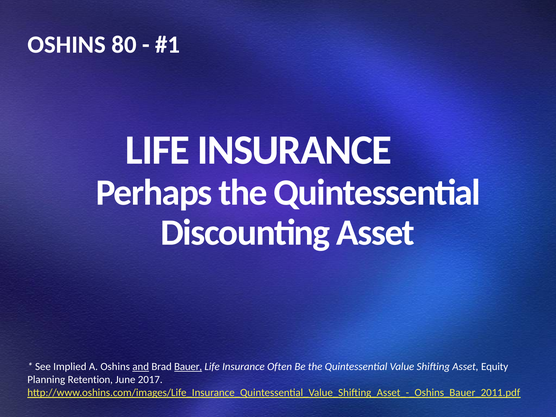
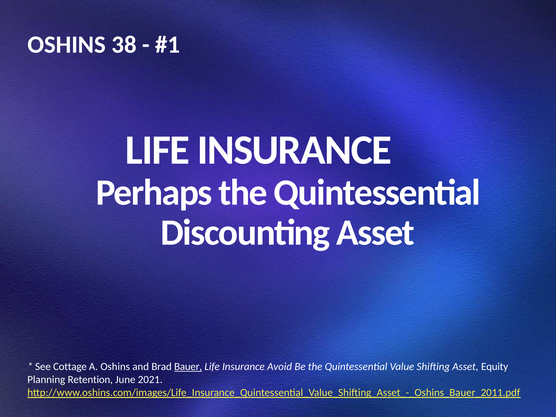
80: 80 -> 38 (124, 45)
Implied: Implied -> Cottage (70, 367)
and underline: present -> none (141, 367)
Often: Often -> Avoid (280, 367)
2017: 2017 -> 2021 (150, 380)
